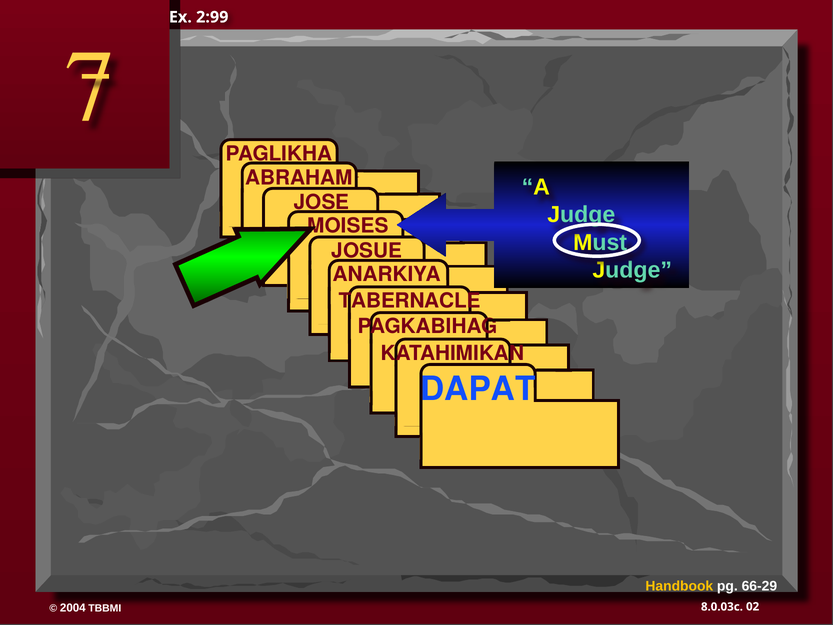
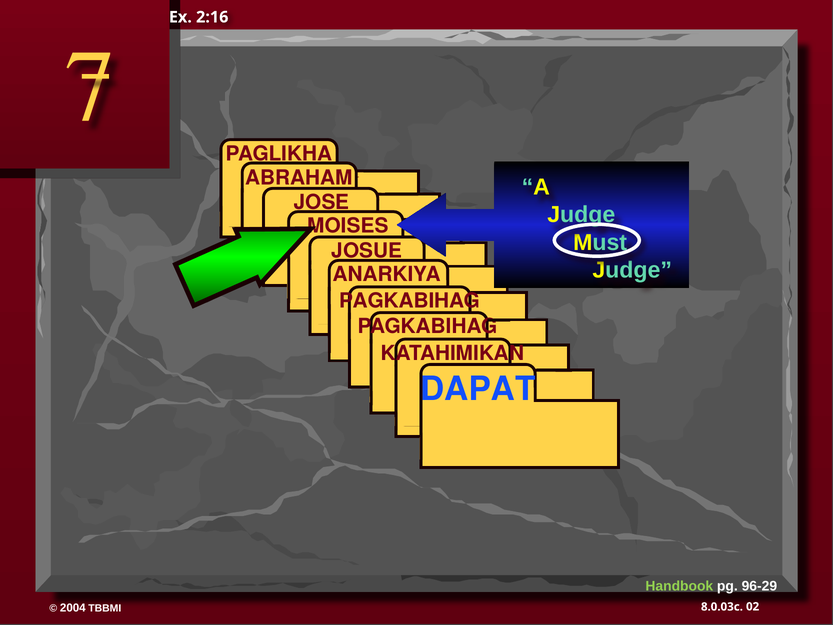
2:99: 2:99 -> 2:16 (212, 17)
TABERNACLE: TABERNACLE -> PAGKABIHAG (410, 301)
Handbook colour: yellow -> light green (679, 586)
66-29: 66-29 -> 96-29 (759, 586)
